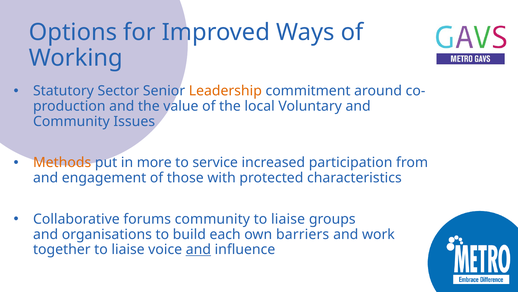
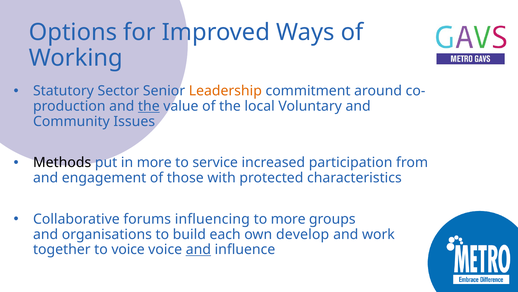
the underline: none -> present (149, 106)
Methods colour: orange -> black (62, 162)
forums community: community -> influencing (212, 219)
liaise: liaise -> more (288, 219)
barriers: barriers -> develop (303, 234)
together to liaise: liaise -> voice (128, 249)
